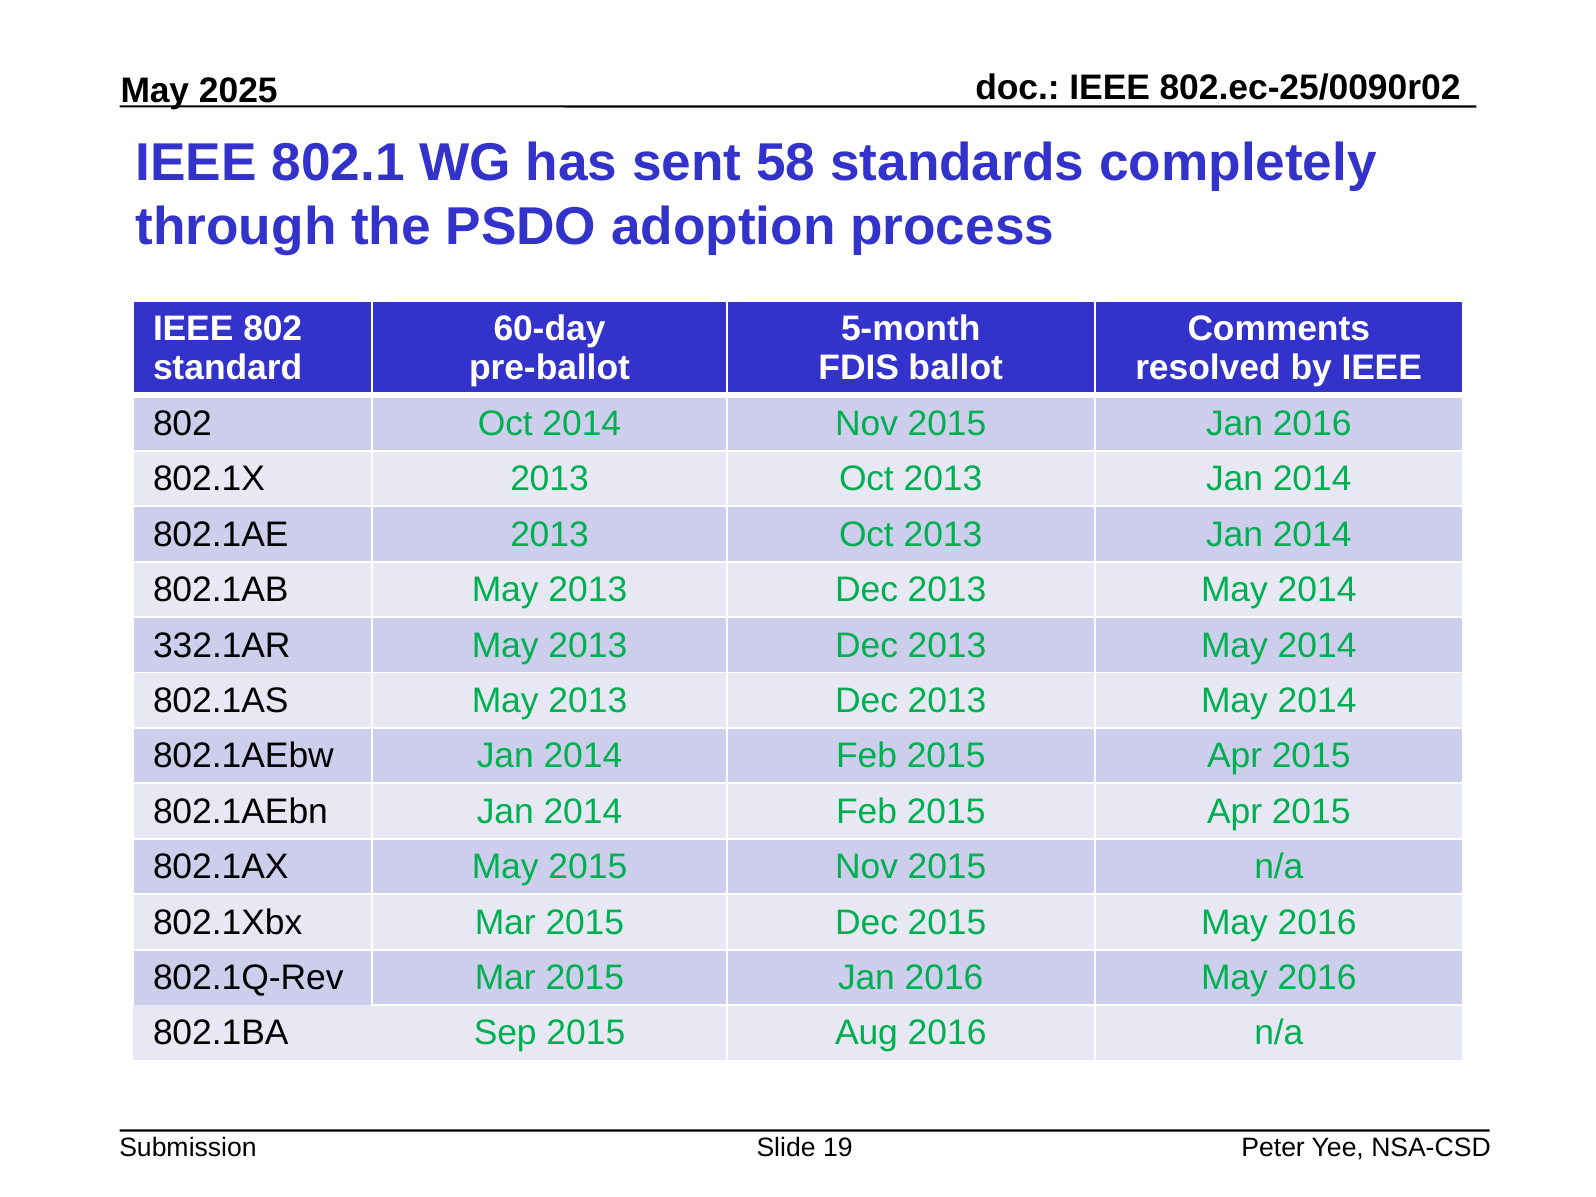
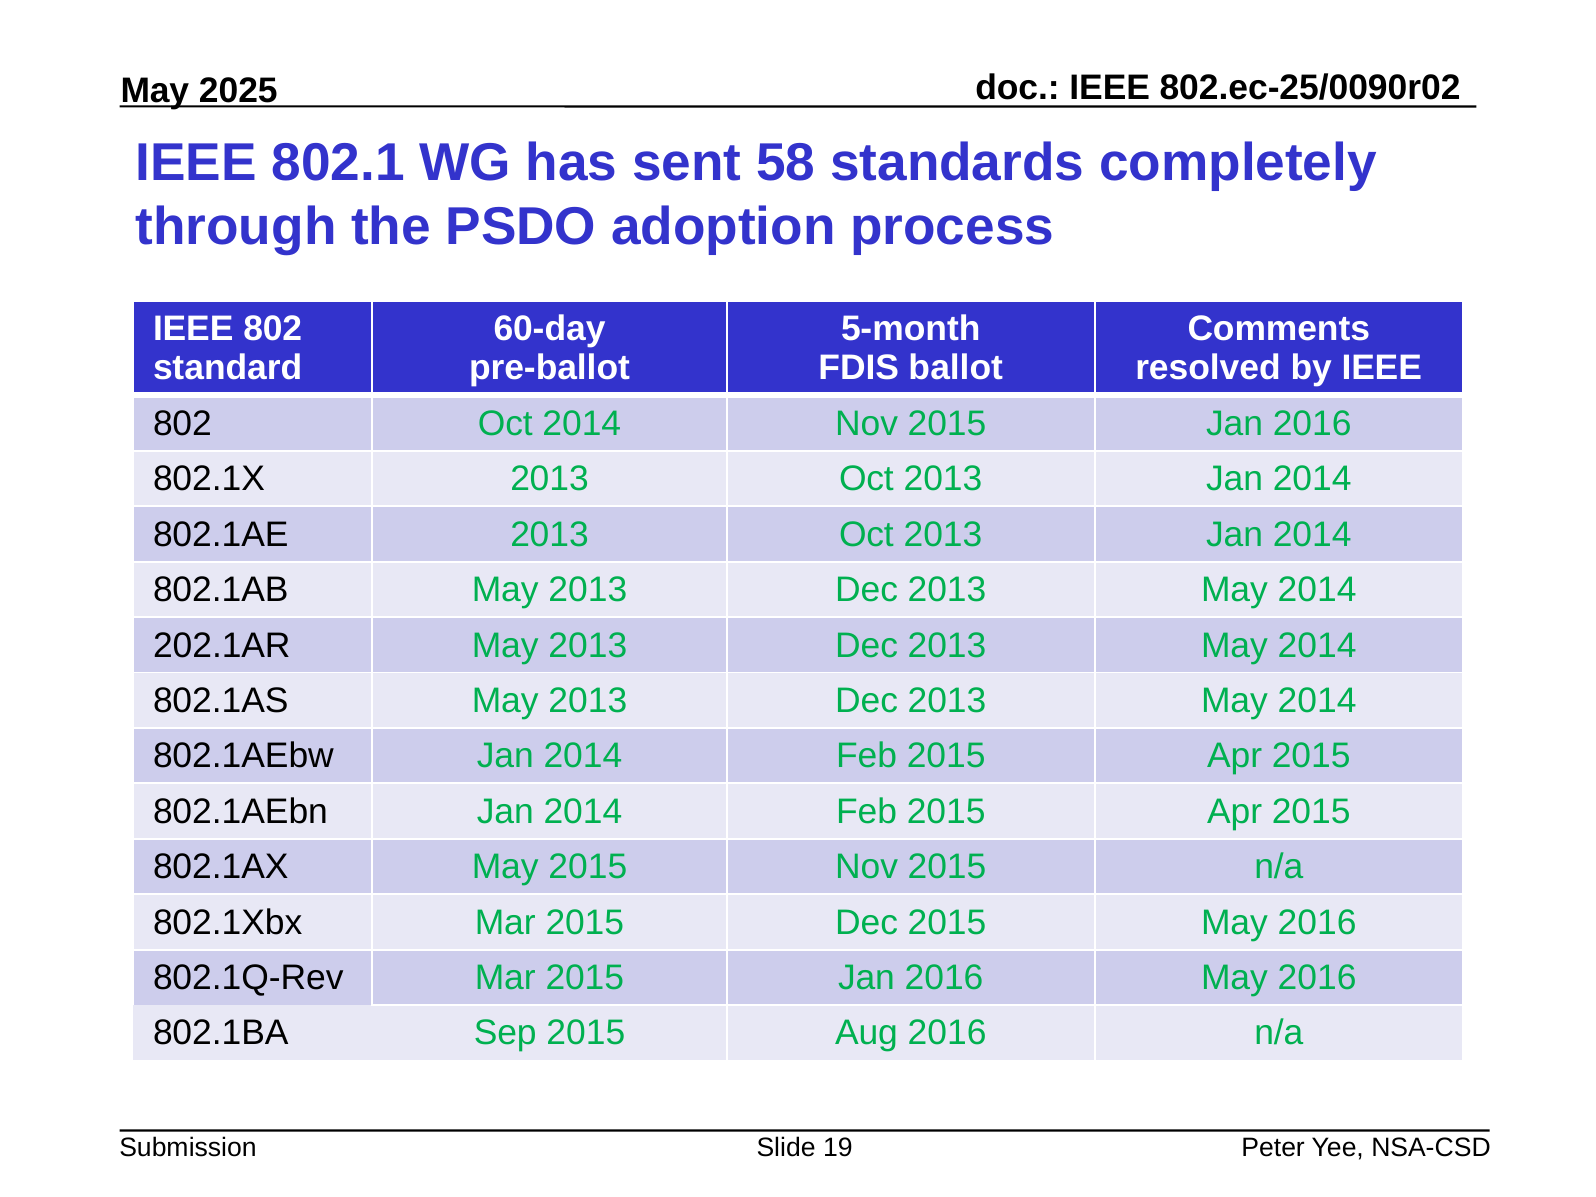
332.1AR: 332.1AR -> 202.1AR (222, 645)
